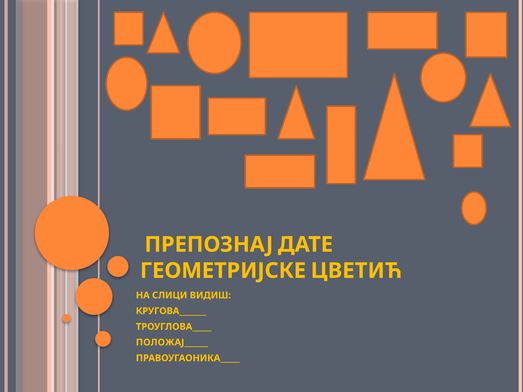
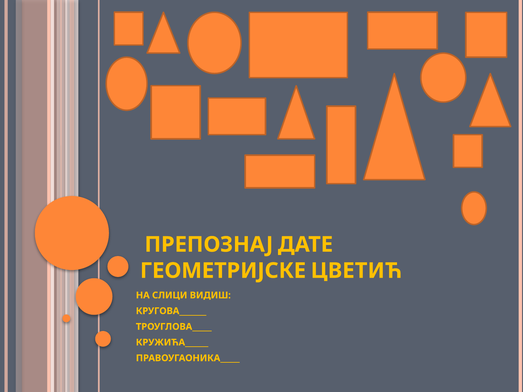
ПОЛОЖАЈ______: ПОЛОЖАЈ______ -> КРУЖИЋА______ (172, 343)
